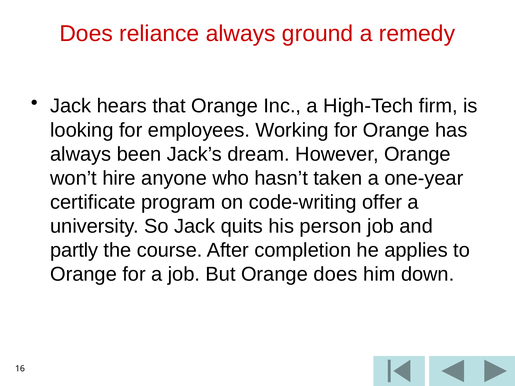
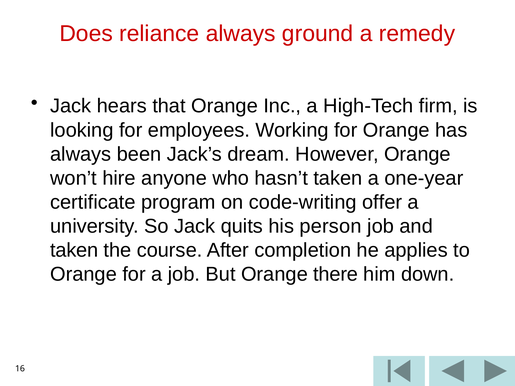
partly: partly -> taken (74, 250)
Orange does: does -> there (336, 274)
